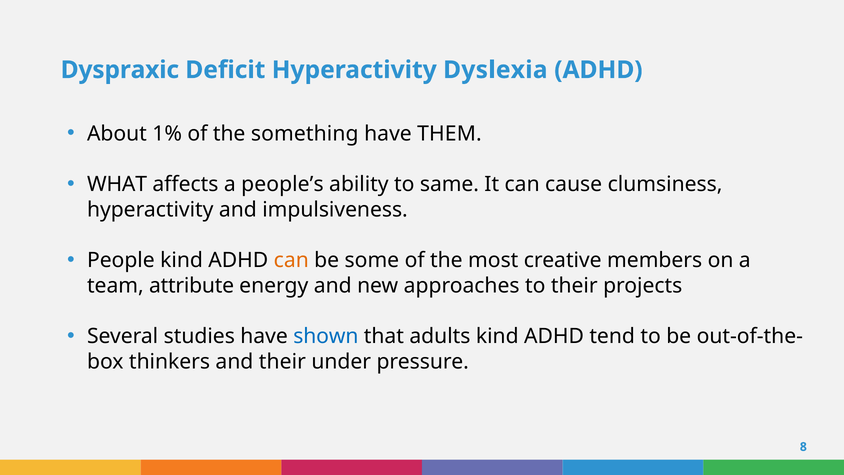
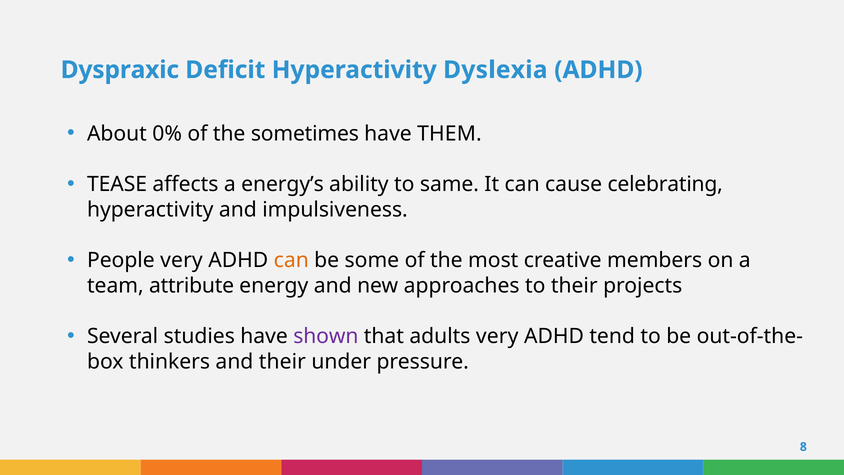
1%: 1% -> 0% (167, 134)
something: something -> sometimes (305, 134)
WHAT: WHAT -> TEASE (117, 184)
people’s: people’s -> energy’s (283, 184)
clumsiness: clumsiness -> celebrating (665, 184)
People kind: kind -> very (181, 260)
shown colour: blue -> purple (326, 336)
adults kind: kind -> very (497, 336)
